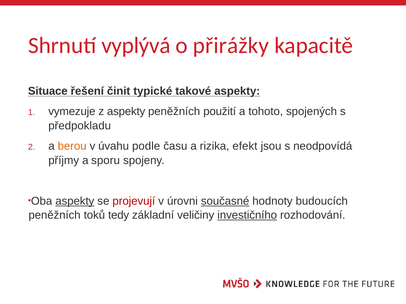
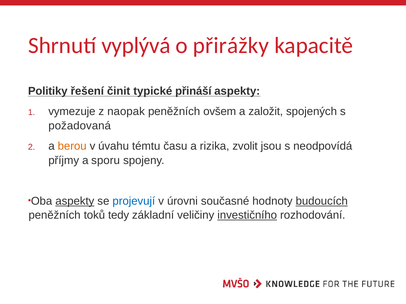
Situace: Situace -> Politiky (48, 91)
takové: takové -> přináší (193, 91)
z aspekty: aspekty -> naopak (126, 112)
použití: použití -> ovšem (220, 112)
tohoto: tohoto -> založit (266, 112)
předpokladu: předpokladu -> požadovaná (80, 126)
podle: podle -> témtu (146, 146)
efekt: efekt -> zvolit (245, 146)
projevují colour: red -> blue (134, 201)
současné underline: present -> none (225, 201)
budoucích underline: none -> present (322, 201)
